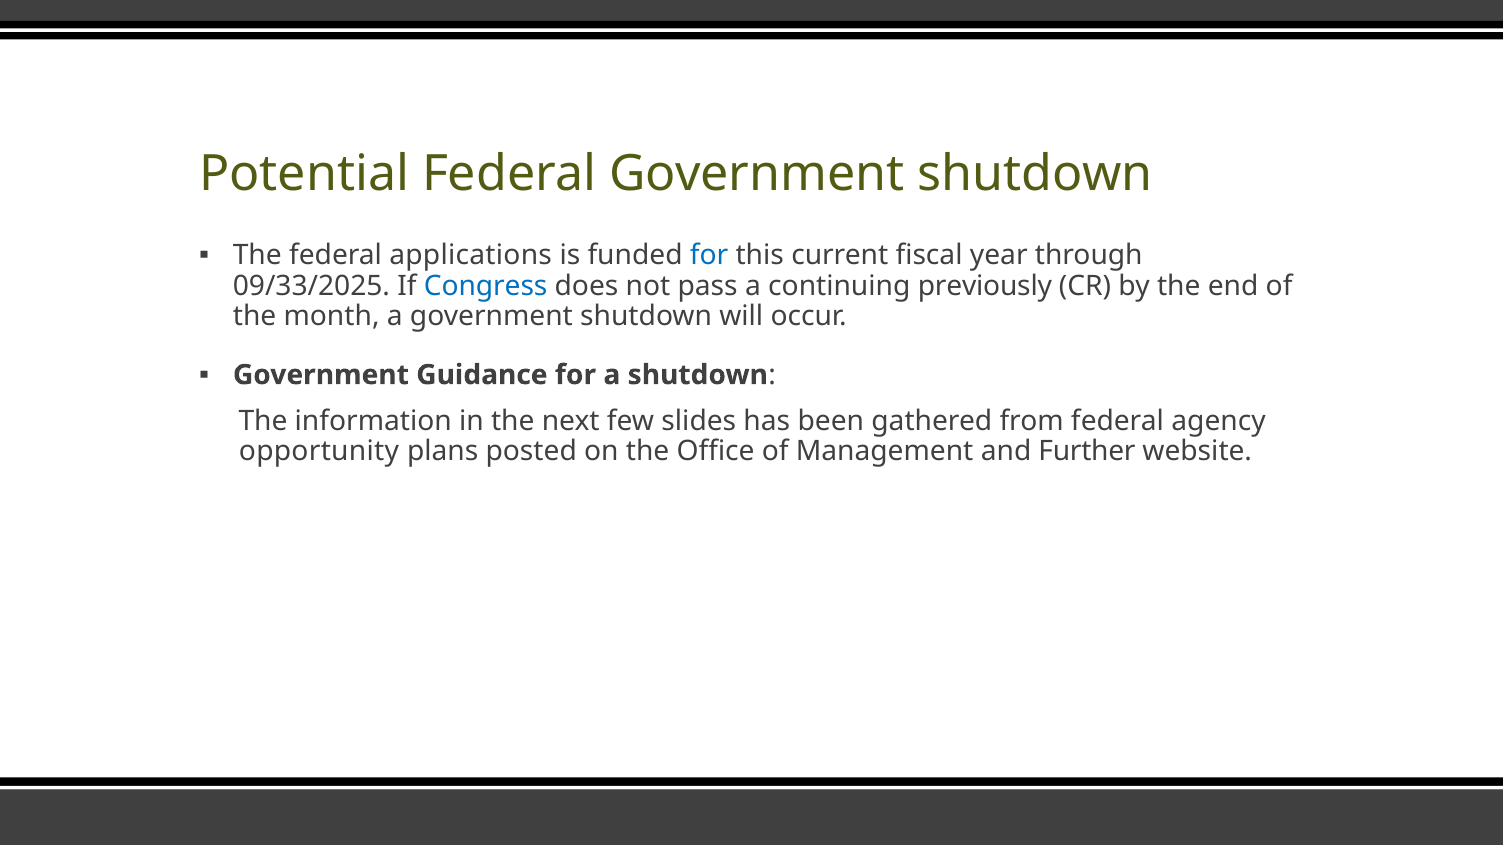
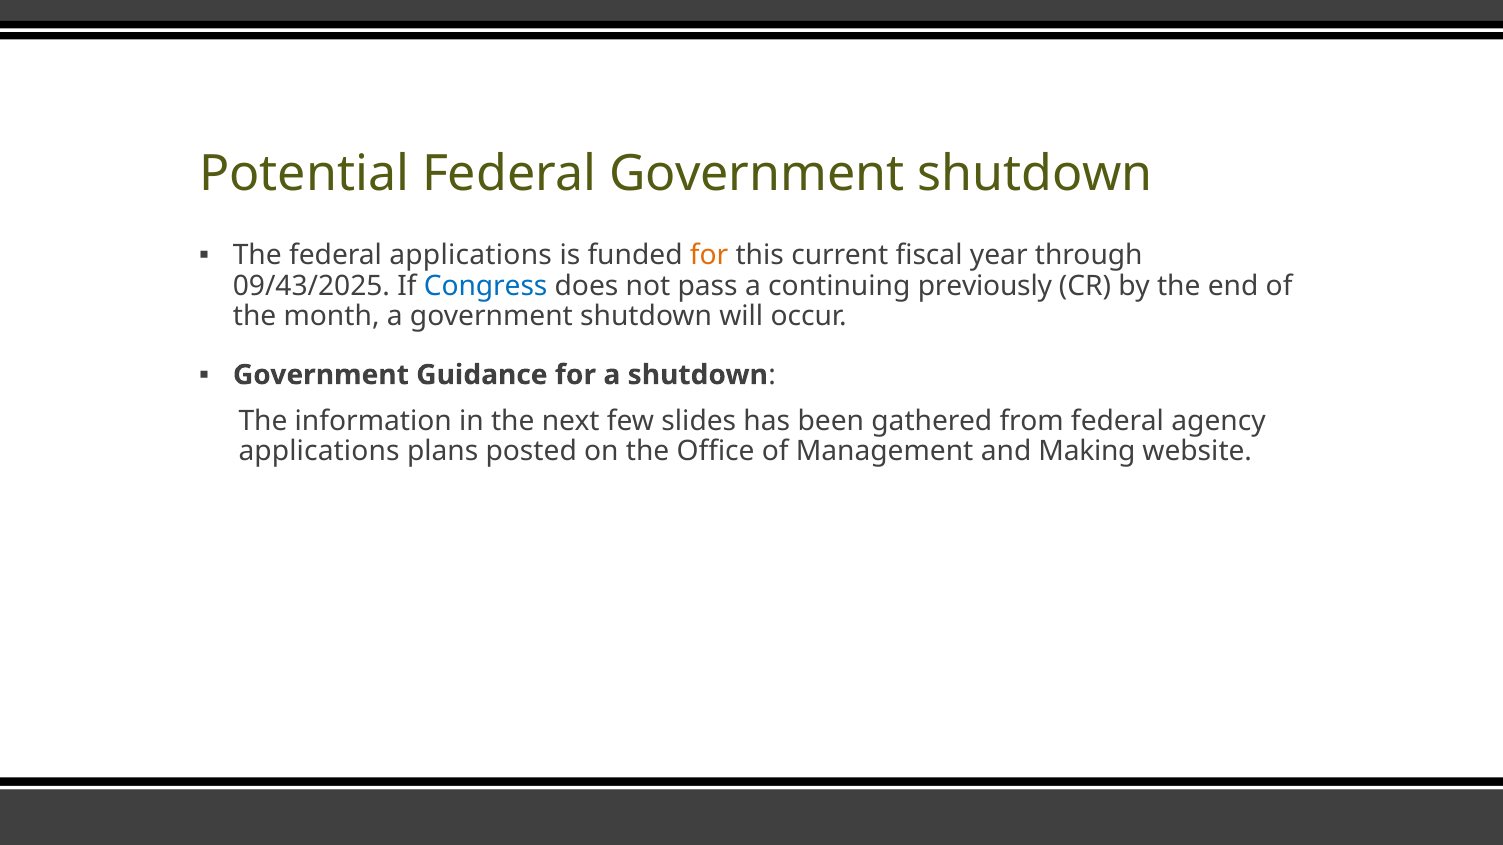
for colour: blue -> orange (709, 256)
09/33/2025: 09/33/2025 -> 09/43/2025 (311, 286)
opportunity: opportunity -> applications (319, 452)
Further: Further -> Making (1087, 452)
